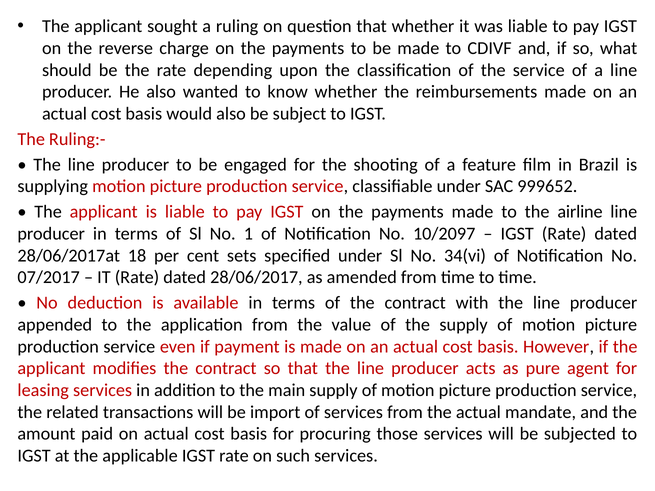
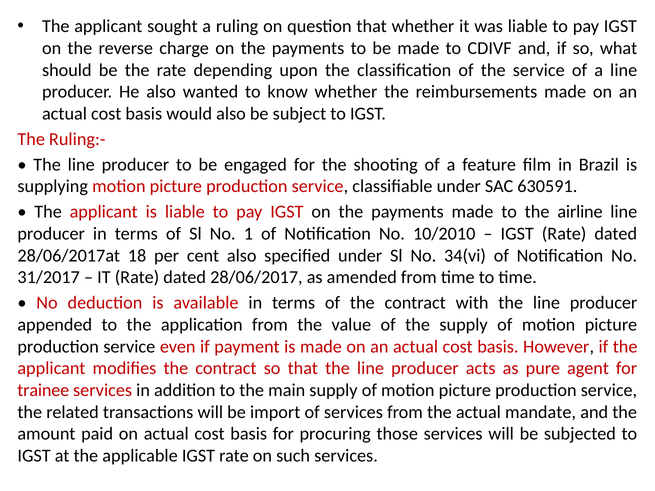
999652: 999652 -> 630591 (547, 187)
10/2097: 10/2097 -> 10/2010 (444, 234)
cent sets: sets -> also (242, 256)
07/2017: 07/2017 -> 31/2017 (49, 278)
leasing: leasing -> trainee (43, 390)
